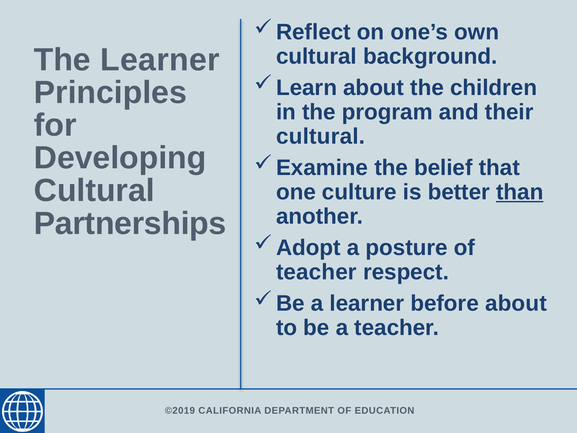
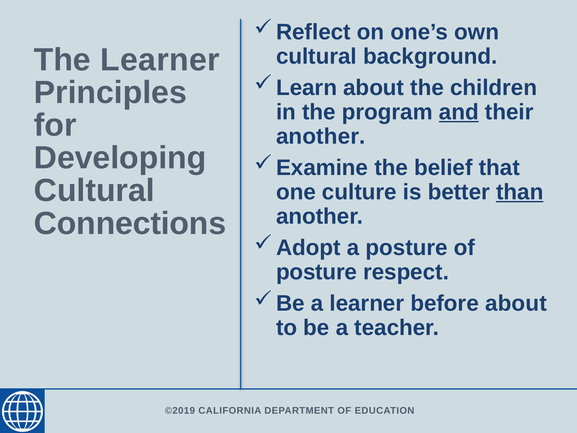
and underline: none -> present (459, 112)
cultural: cultural -> another (321, 136)
Partnerships: Partnerships -> Connections (130, 223)
teacher: teacher -> posture (317, 272)
